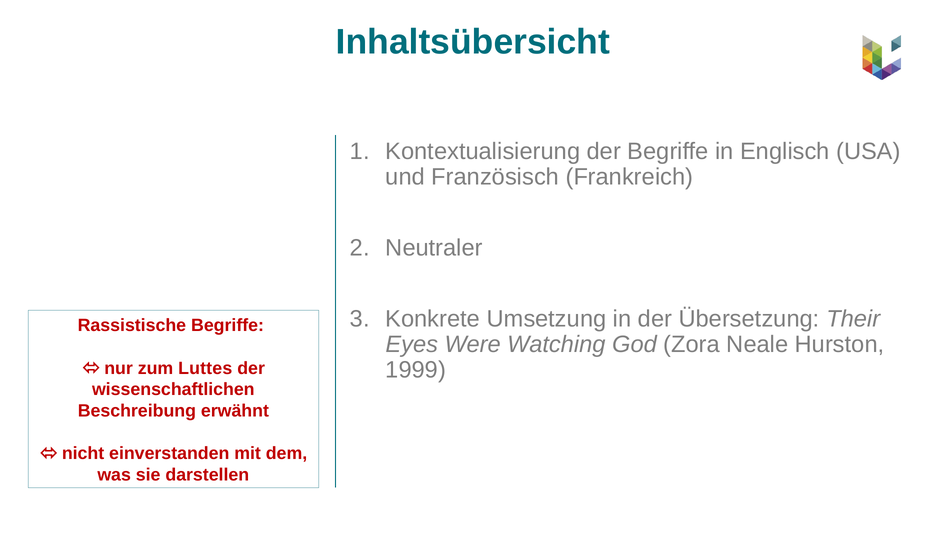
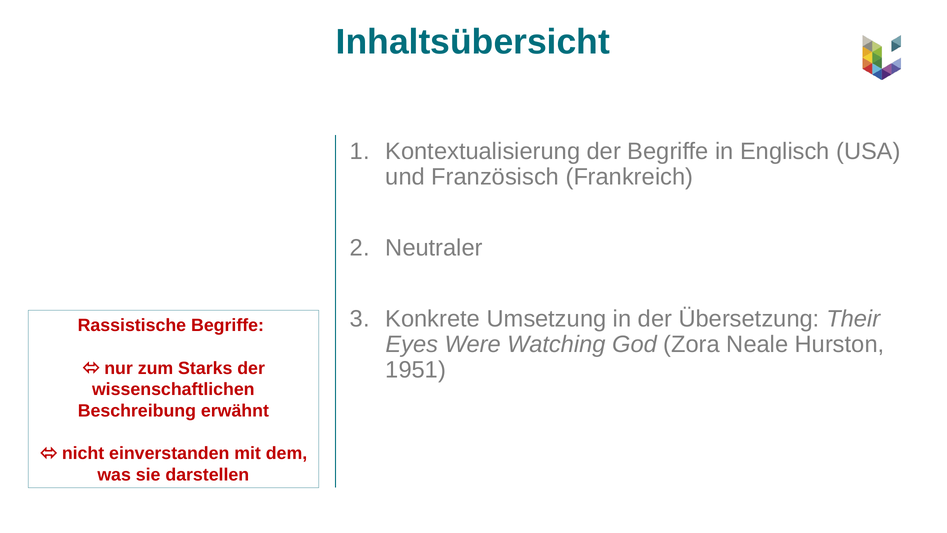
1999: 1999 -> 1951 (416, 370)
Luttes: Luttes -> Starks (205, 368)
